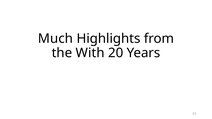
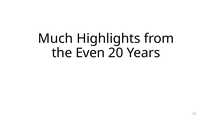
With: With -> Even (90, 53)
